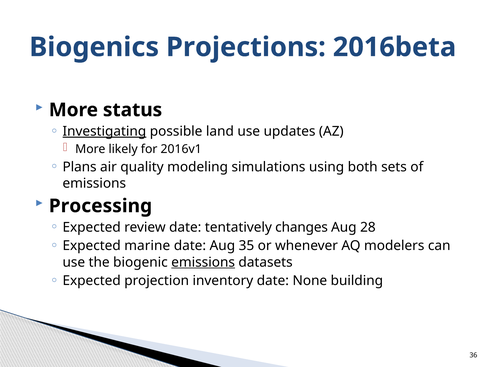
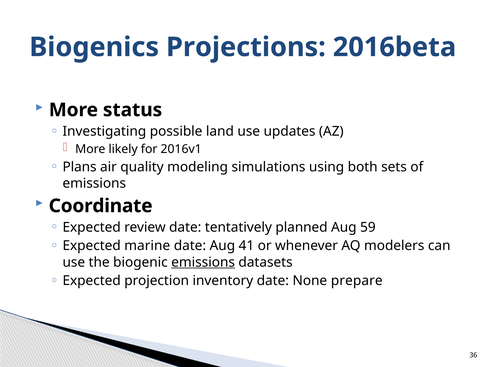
Investigating underline: present -> none (104, 131)
Processing: Processing -> Coordinate (101, 206)
changes: changes -> planned (302, 227)
28: 28 -> 59 (368, 227)
35: 35 -> 41 (246, 246)
building: building -> prepare (357, 281)
